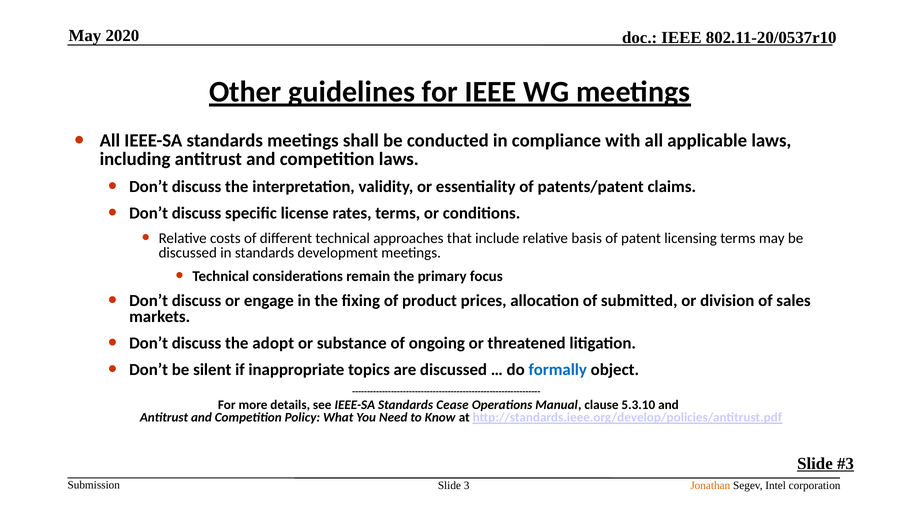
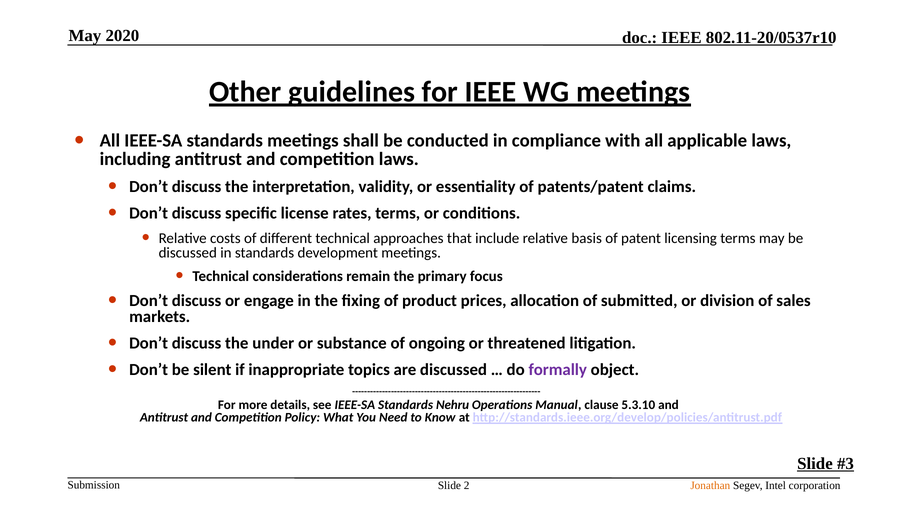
adopt: adopt -> under (273, 343)
formally colour: blue -> purple (558, 370)
Cease: Cease -> Nehru (453, 405)
3: 3 -> 2 (467, 486)
